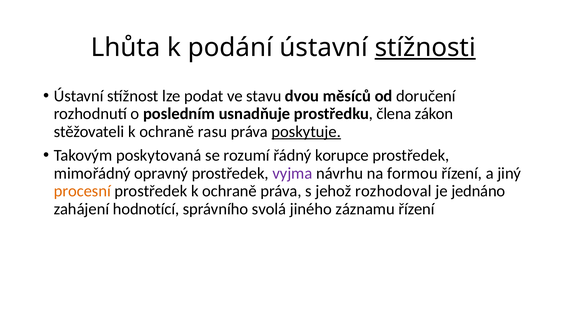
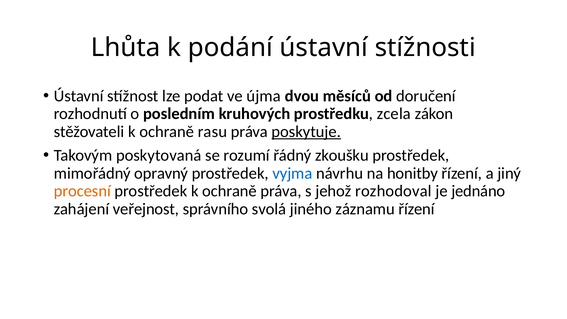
stížnosti underline: present -> none (425, 48)
stavu: stavu -> újma (264, 96)
usnadňuje: usnadňuje -> kruhových (255, 114)
člena: člena -> zcela (394, 114)
korupce: korupce -> zkoušku (342, 155)
vyjma colour: purple -> blue (292, 173)
formou: formou -> honitby (412, 173)
hodnotící: hodnotící -> veřejnost (146, 209)
